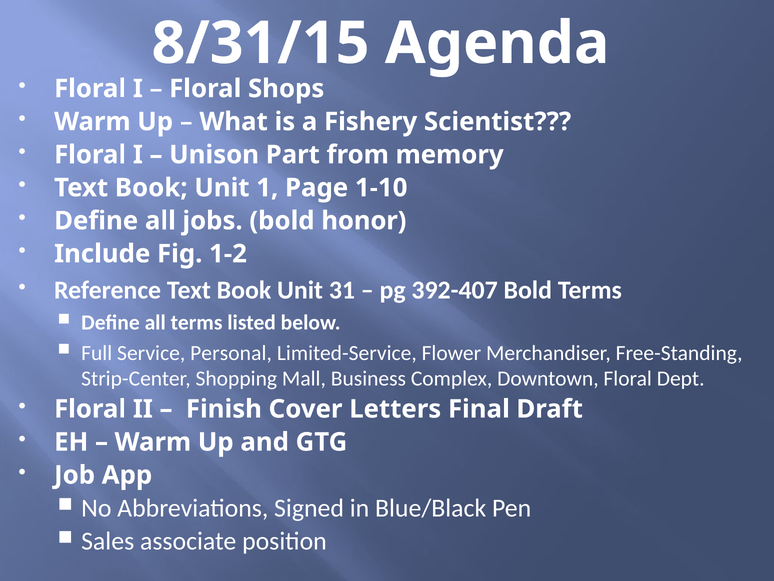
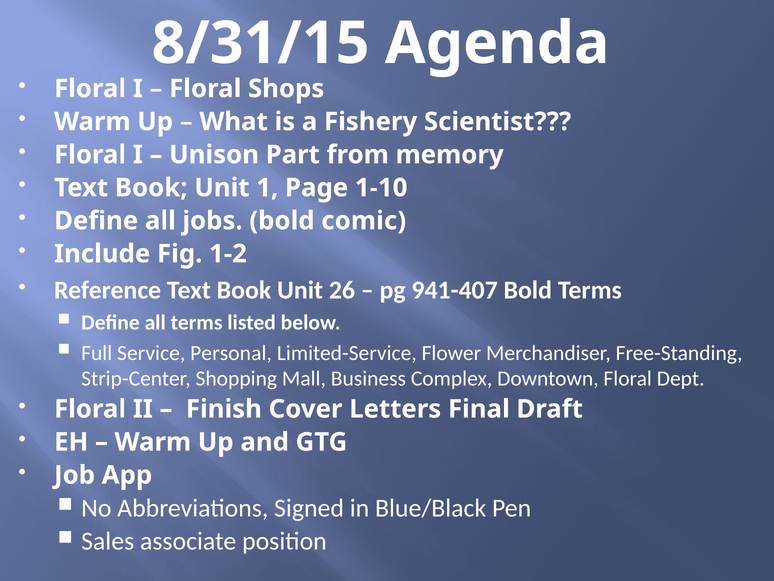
honor: honor -> comic (364, 221)
31: 31 -> 26 (342, 290)
392-407: 392-407 -> 941-407 (455, 290)
